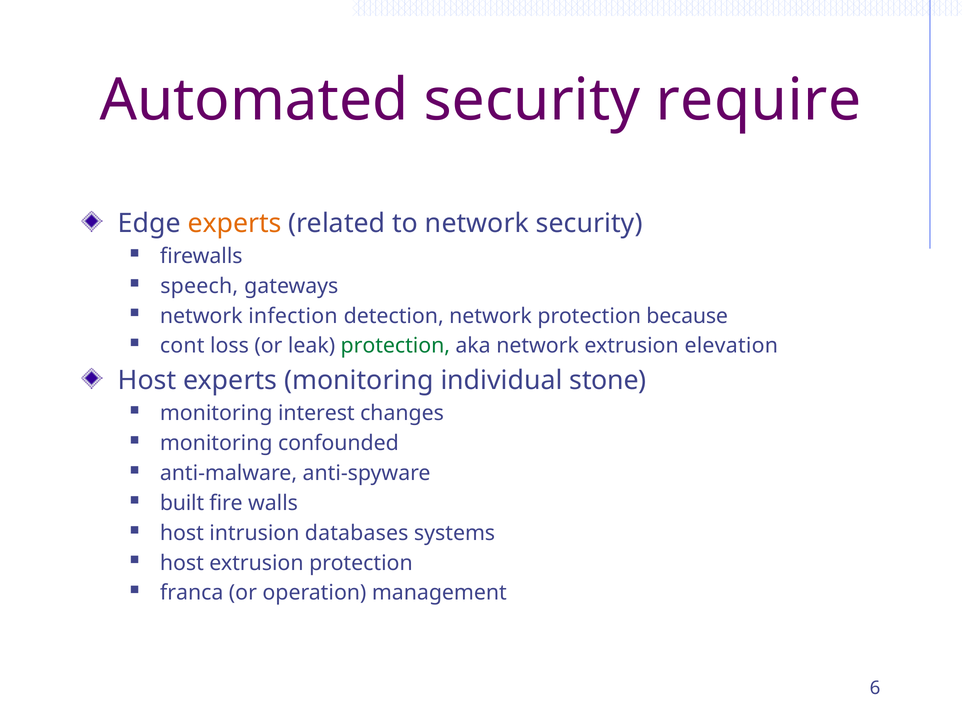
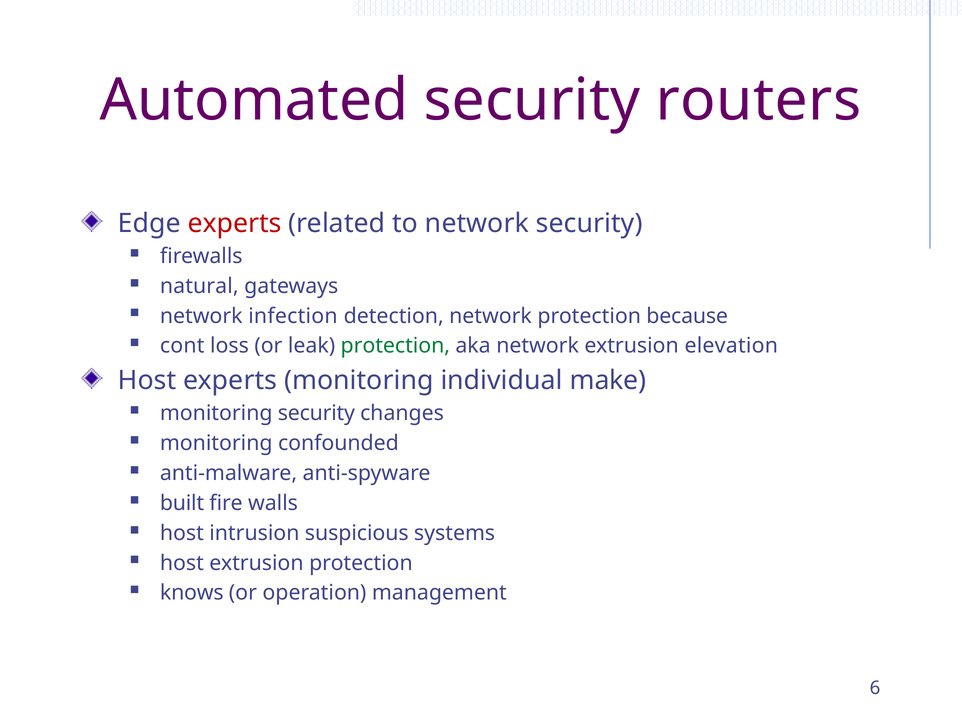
require: require -> routers (758, 100)
experts colour: orange -> red (235, 223)
speech: speech -> natural (199, 286)
stone: stone -> make (608, 380)
monitoring interest: interest -> security (316, 413)
databases: databases -> suspicious (357, 533)
franca: franca -> knows (192, 593)
